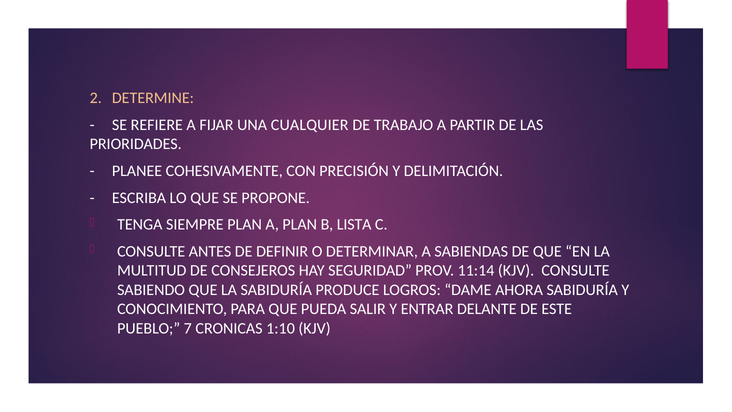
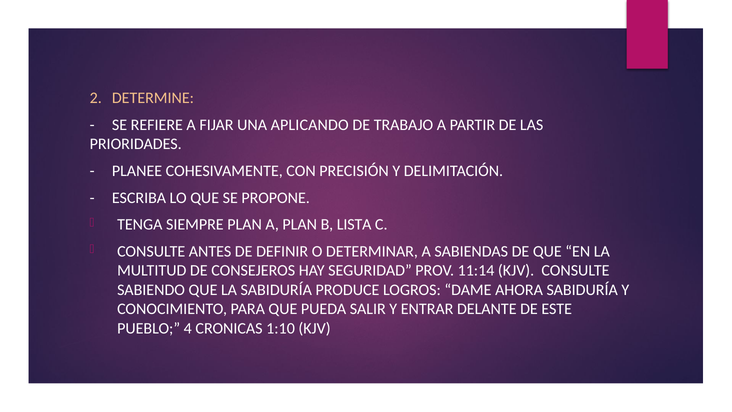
CUALQUIER: CUALQUIER -> APLICANDO (310, 125)
7: 7 -> 4 (188, 328)
